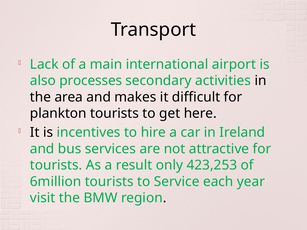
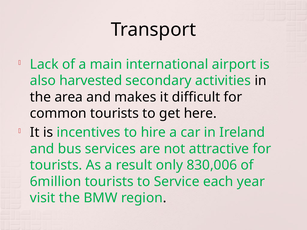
processes: processes -> harvested (91, 81)
plankton: plankton -> common (58, 114)
423,253: 423,253 -> 830,006 (212, 165)
